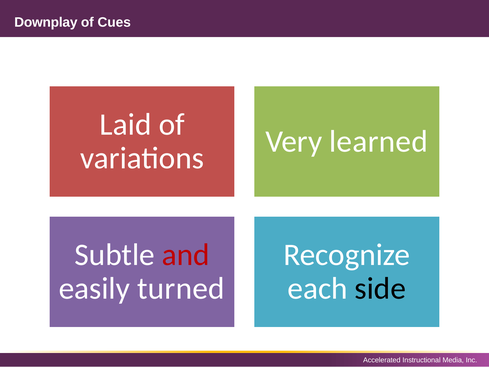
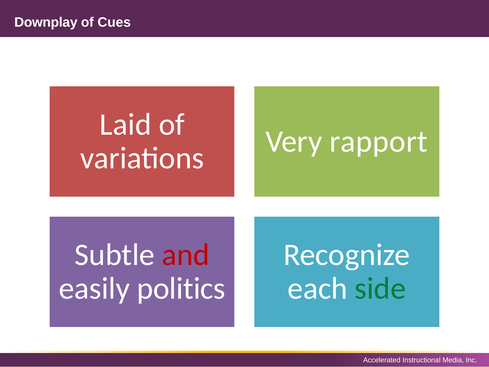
learned: learned -> rapport (379, 141)
turned: turned -> politics (181, 288)
side colour: black -> green (380, 288)
